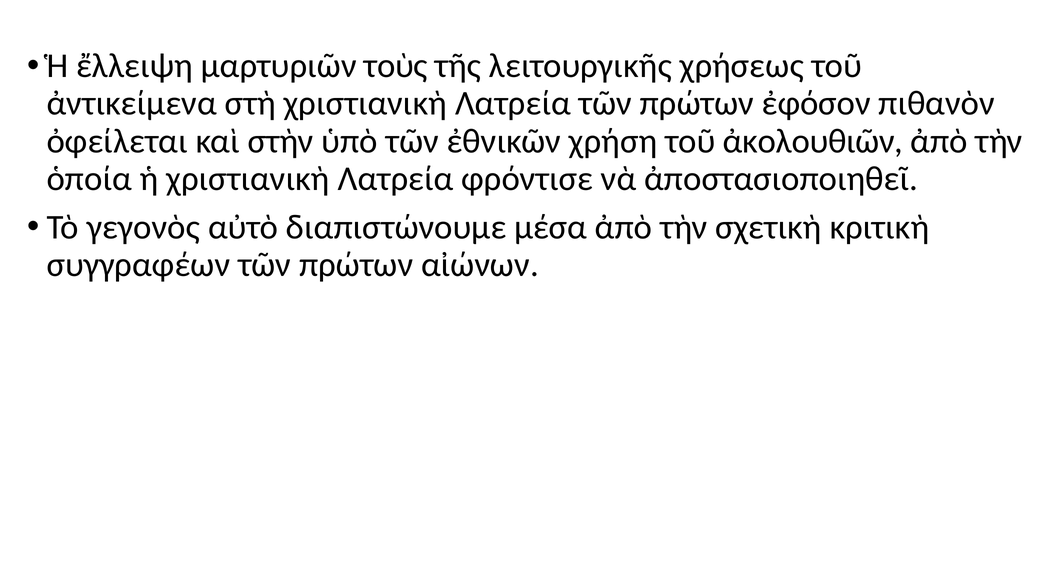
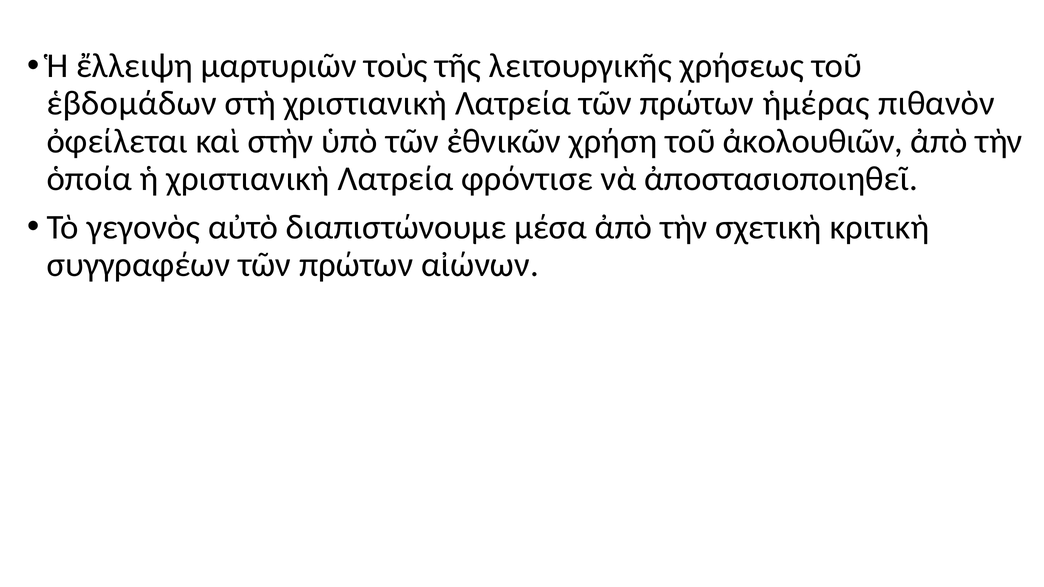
ἀντικείμενα: ἀντικείμενα -> ἑβδομάδων (132, 104)
ἐφόσον: ἐφόσον -> ἡμέρας (816, 104)
